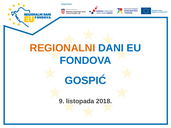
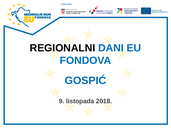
REGIONALNI colour: orange -> black (63, 48)
